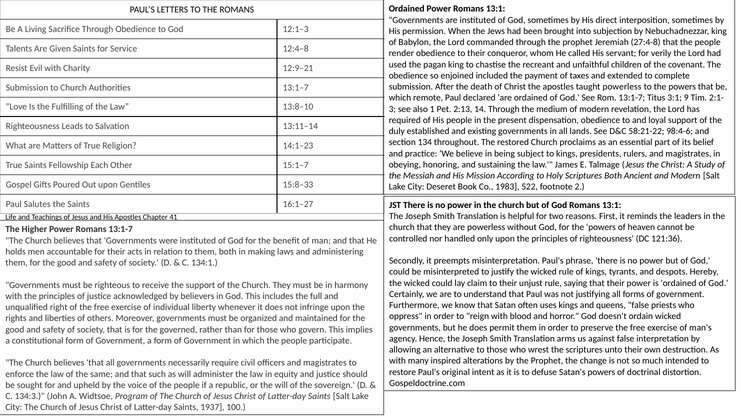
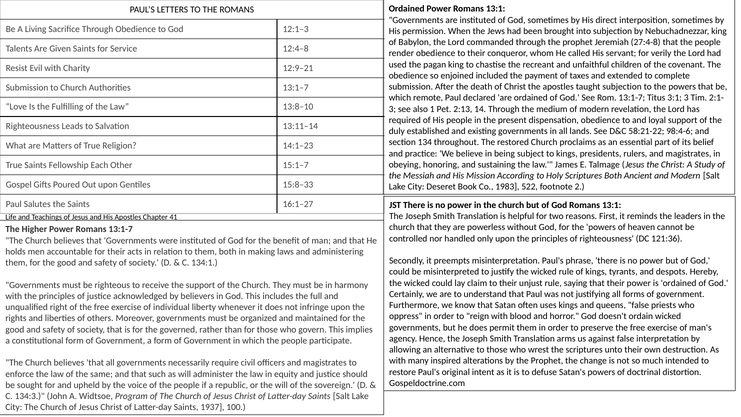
taught powerless: powerless -> subjection (622, 87)
3:1 9: 9 -> 3 (686, 98)
